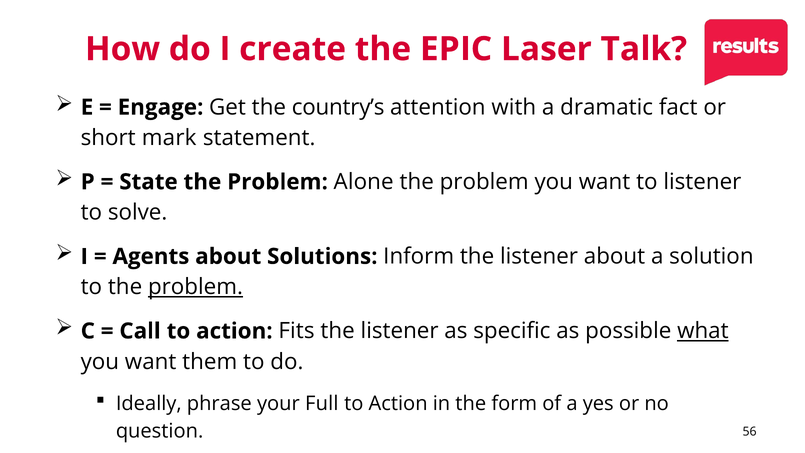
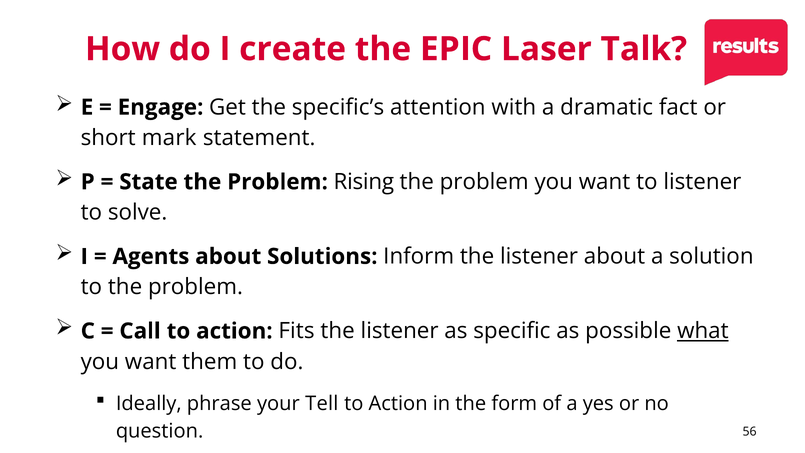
country’s: country’s -> specific’s (338, 107)
Alone: Alone -> Rising (364, 182)
problem underline: present -> none (195, 287)
Full: Full -> Tell (322, 404)
